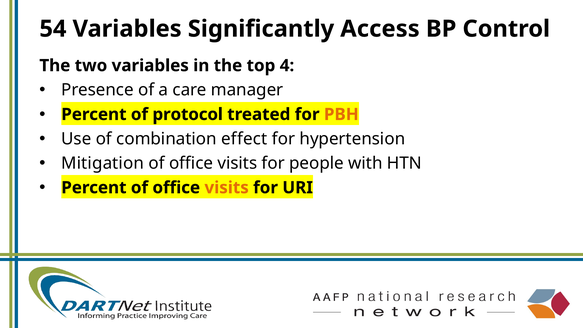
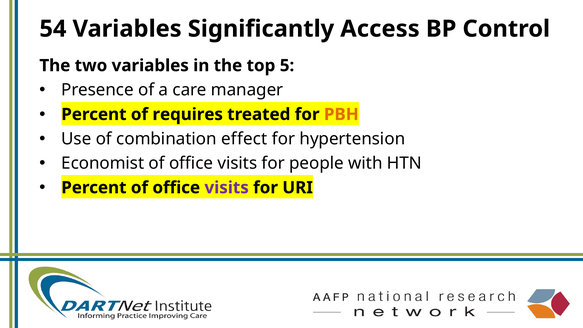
4: 4 -> 5 (287, 66)
protocol: protocol -> requires (188, 114)
Mitigation: Mitigation -> Economist (103, 163)
visits colour: orange -> purple (227, 188)
